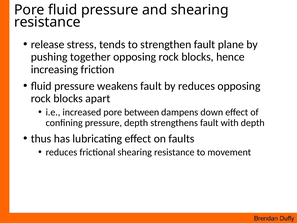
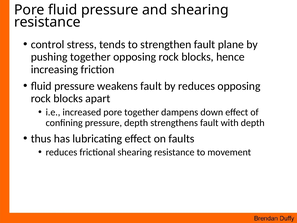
release: release -> control (48, 44)
pore between: between -> together (142, 112)
